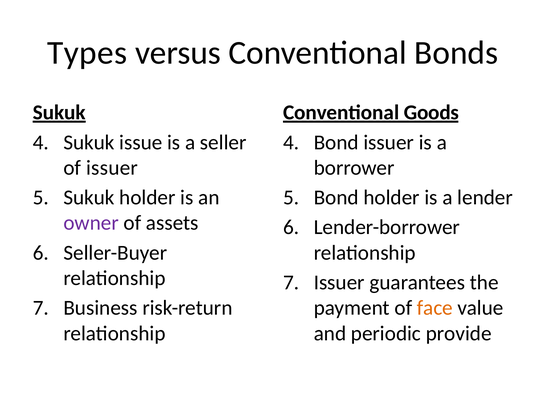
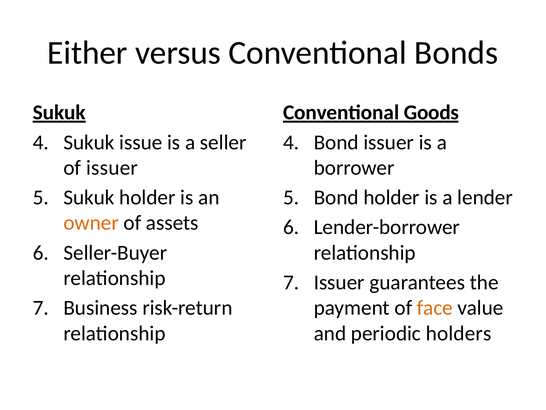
Types: Types -> Either (87, 53)
owner colour: purple -> orange (91, 223)
provide: provide -> holders (459, 333)
